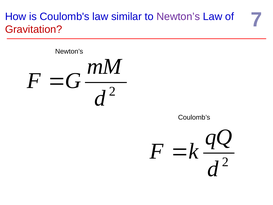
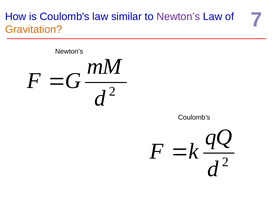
Gravitation colour: red -> orange (34, 29)
